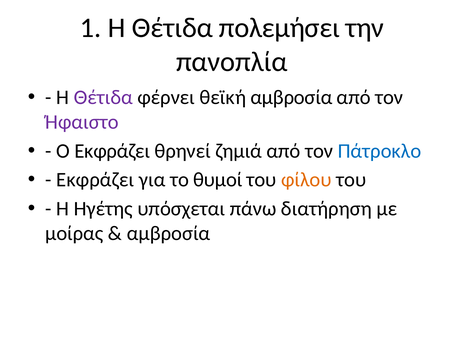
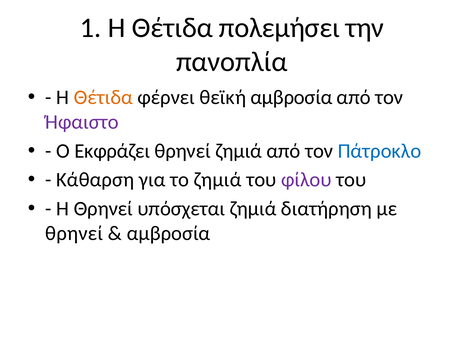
Θέτιδα colour: purple -> orange (103, 97)
Εκφράζει: Εκφράζει -> Κάθαρση (95, 180)
το θυμοί: θυμοί -> ζημιά (218, 180)
φίλου colour: orange -> purple (306, 180)
Η Ηγέτης: Ηγέτης -> Θρηνεί (103, 209)
υπόσχεται πάνω: πάνω -> ζημιά (253, 209)
μοίρας: μοίρας -> θρηνεί (74, 233)
